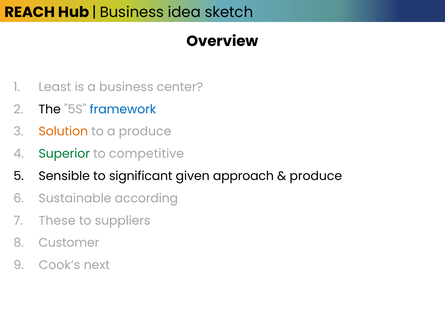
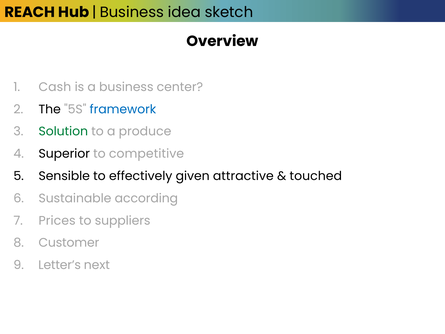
Least: Least -> Cash (55, 87)
Solution colour: orange -> green (63, 131)
Superior colour: green -> black (64, 154)
significant: significant -> effectively (141, 176)
approach: approach -> attractive (243, 176)
produce: produce -> touched (316, 176)
These: These -> Prices (57, 220)
Cook’s: Cook’s -> Letter’s (60, 265)
